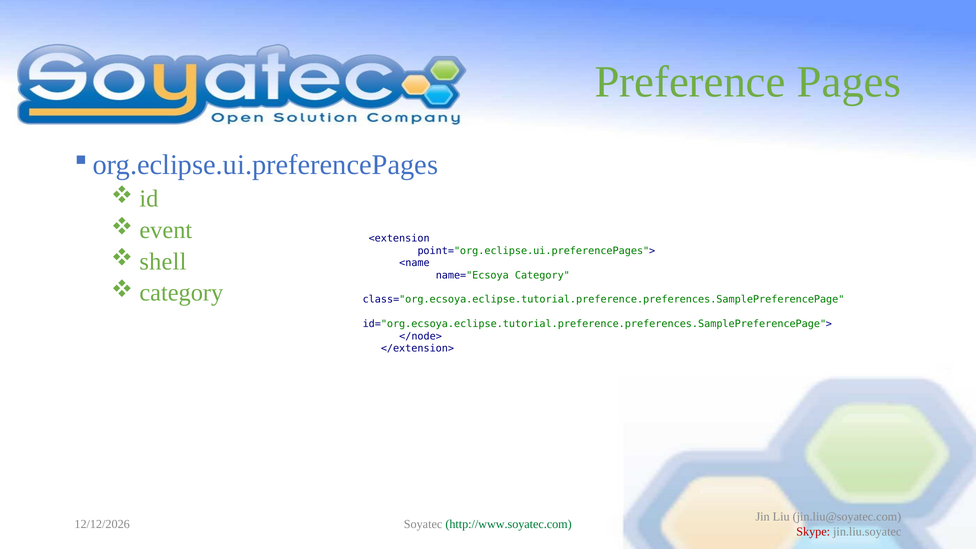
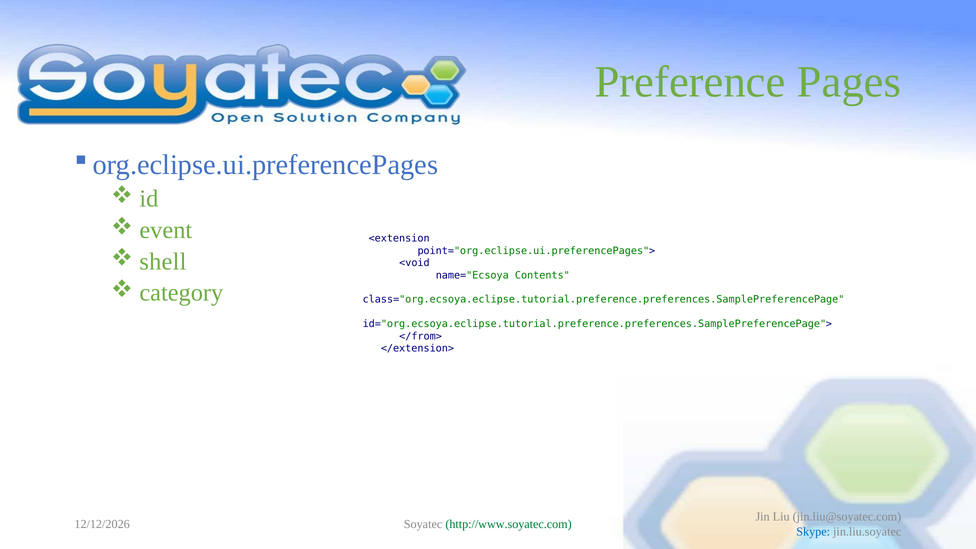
<name: <name -> <void (414, 263)
name="Ecsoya Category: Category -> Contents (542, 275)
</node>: </node> -> </from> (421, 336)
Skype colour: red -> blue (813, 532)
